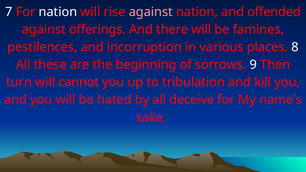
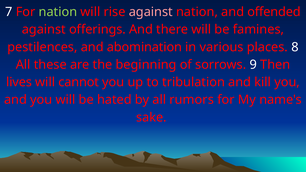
nation colour: white -> light green (58, 12)
incorruption: incorruption -> abomination (144, 47)
turn: turn -> lives (19, 82)
deceive: deceive -> rumors (192, 100)
